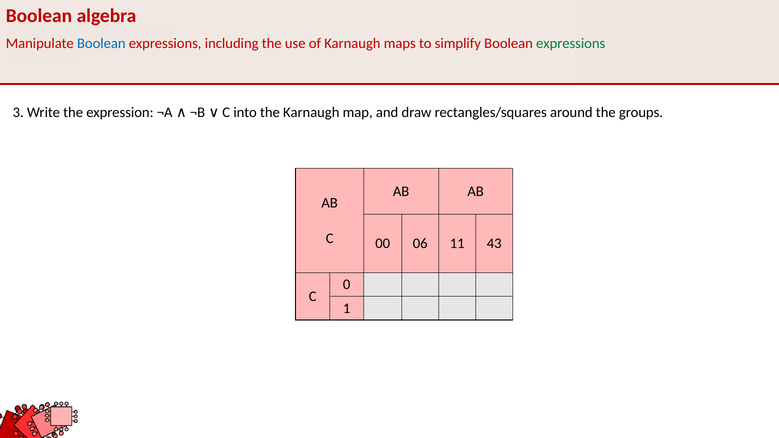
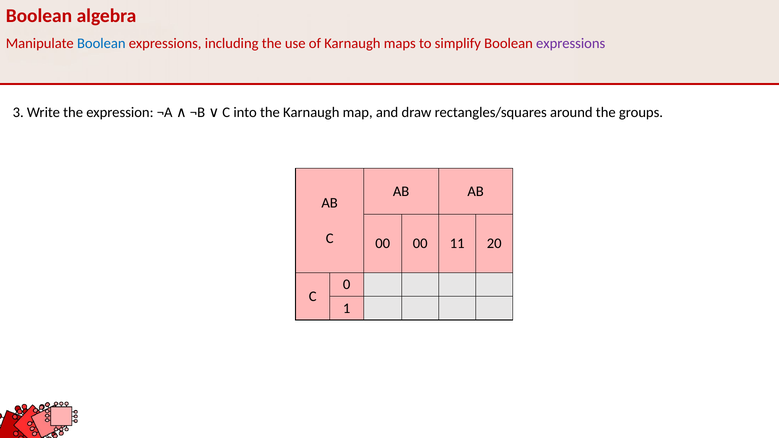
expressions colour: green -> purple (571, 44)
00 06: 06 -> 00 (420, 244)
43: 43 -> 20 (494, 244)
